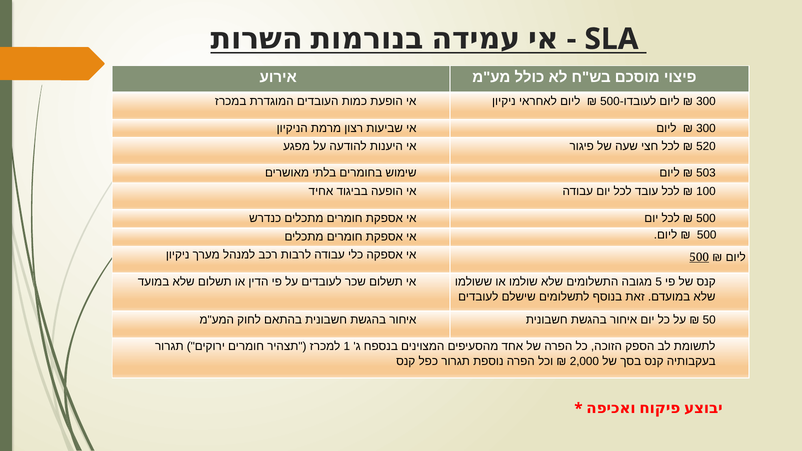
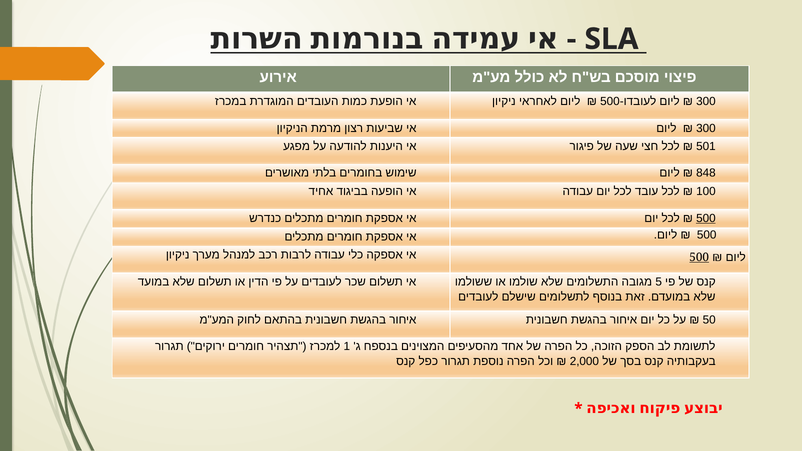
520: 520 -> 501 (706, 146)
503: 503 -> 848 (706, 173)
500 underline: none -> present (706, 218)
